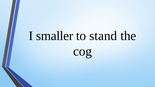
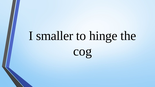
stand: stand -> hinge (103, 36)
